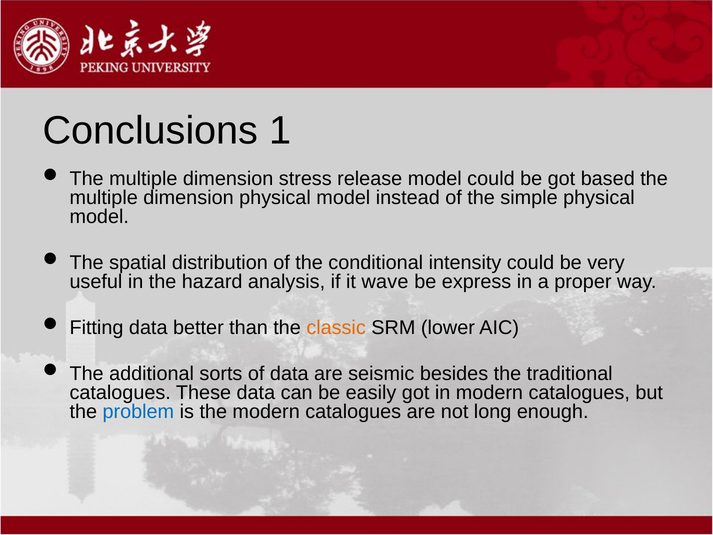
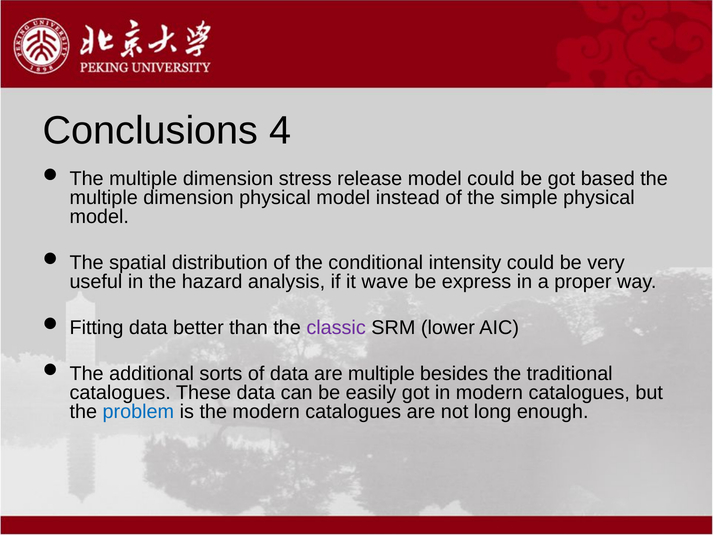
1: 1 -> 4 (280, 130)
classic colour: orange -> purple (336, 328)
are seismic: seismic -> multiple (381, 374)
